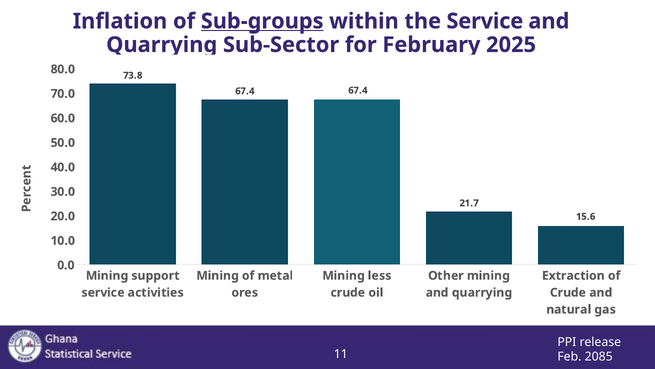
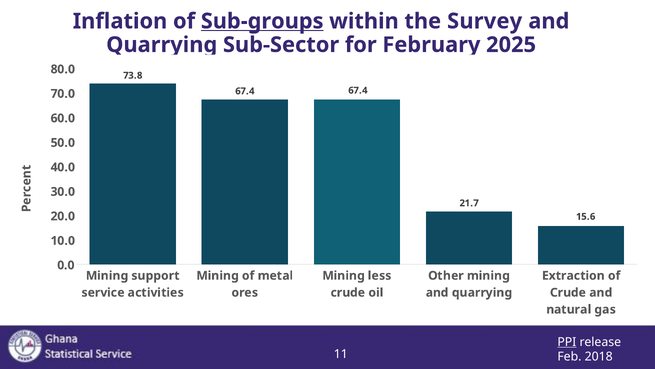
the Service: Service -> Survey (485, 21)
PPI underline: none -> present (567, 342)
2085: 2085 -> 2018 (599, 356)
